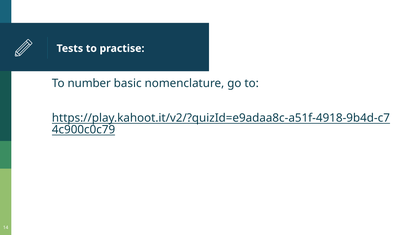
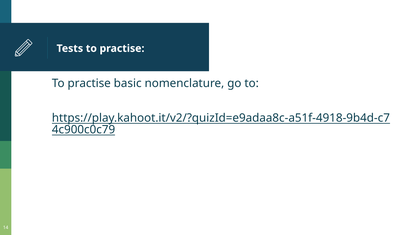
number: number -> practise (89, 83)
